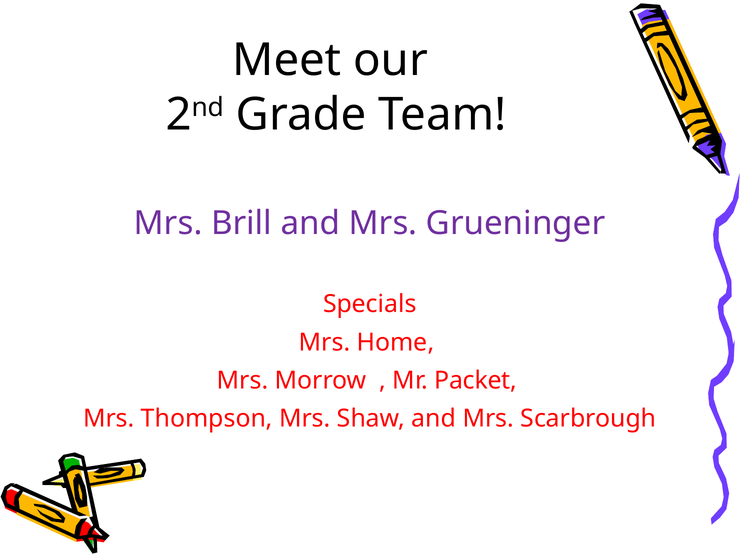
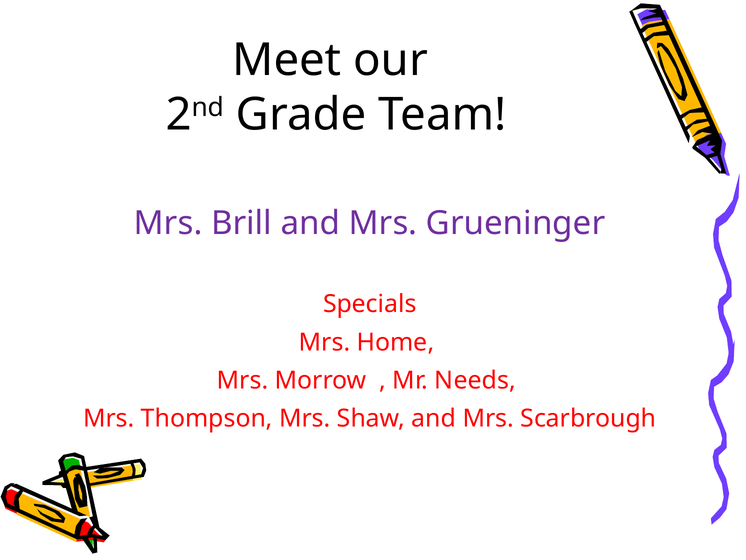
Packet: Packet -> Needs (475, 380)
